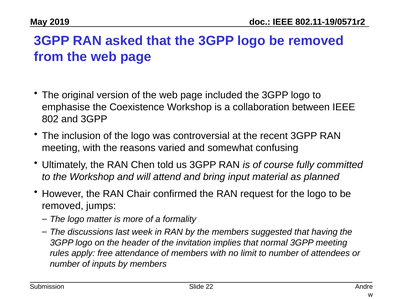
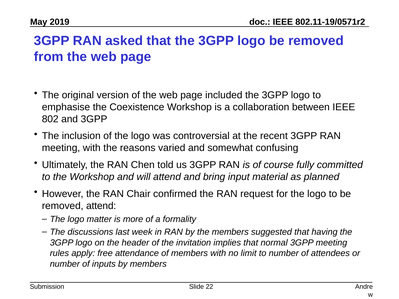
removed jumps: jumps -> attend (101, 206)
